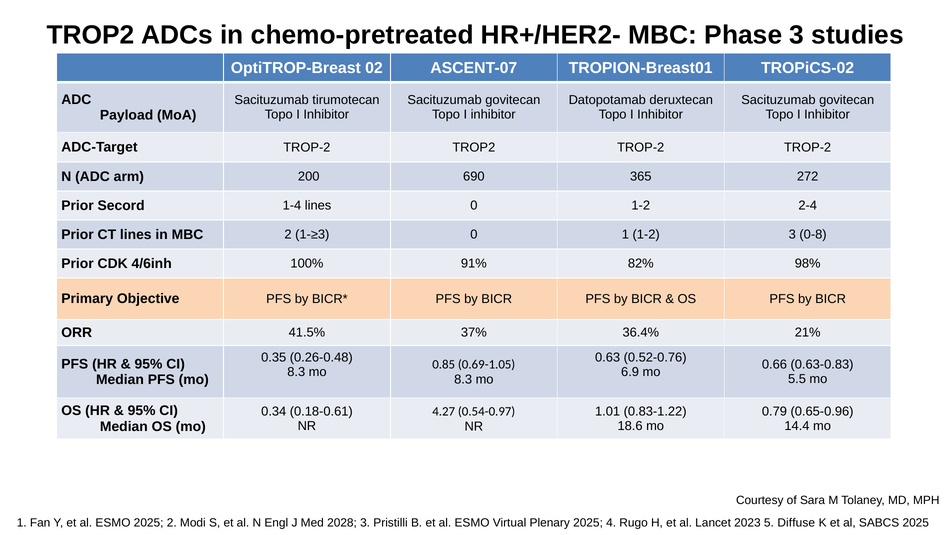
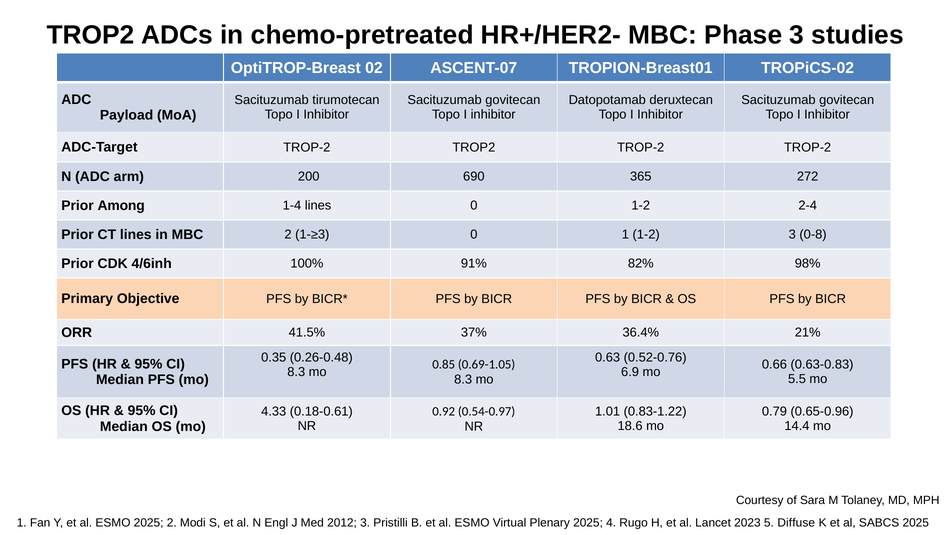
Secord: Secord -> Among (121, 206)
0.34: 0.34 -> 4.33 (274, 412)
4.27: 4.27 -> 0.92 (444, 412)
2028: 2028 -> 2012 (342, 523)
